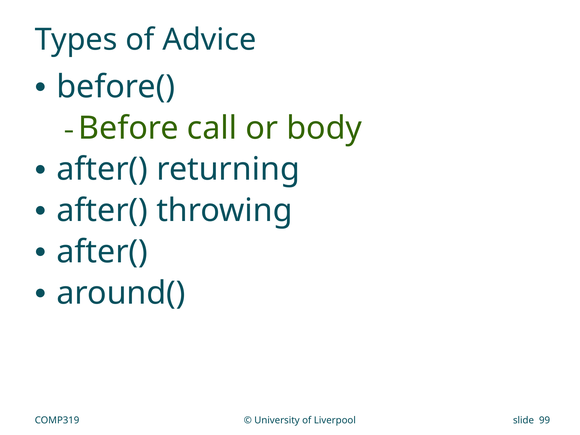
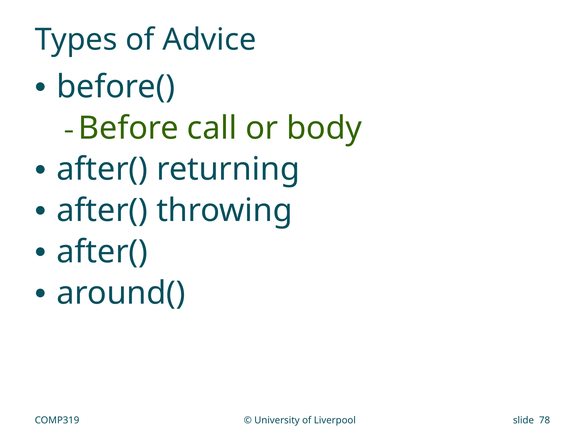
99: 99 -> 78 (545, 420)
